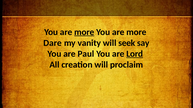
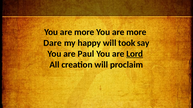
more underline: present -> none (84, 32)
vanity: vanity -> happy (89, 43)
seek: seek -> took (127, 43)
